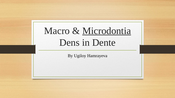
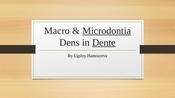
Dente underline: none -> present (104, 43)
